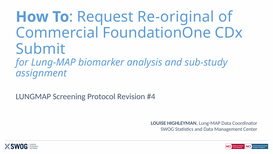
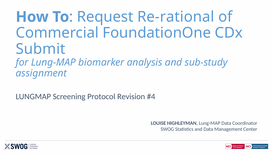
Re-original: Re-original -> Re-rational (176, 17)
